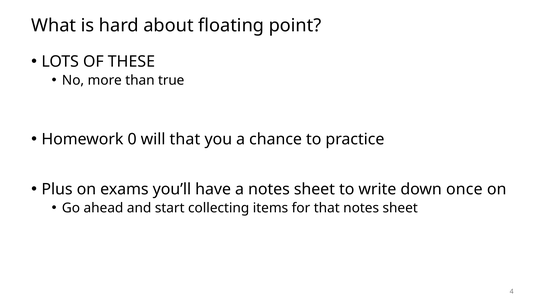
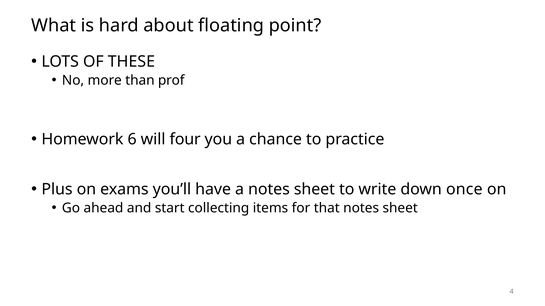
true: true -> prof (171, 80)
0: 0 -> 6 (132, 139)
will that: that -> four (185, 139)
